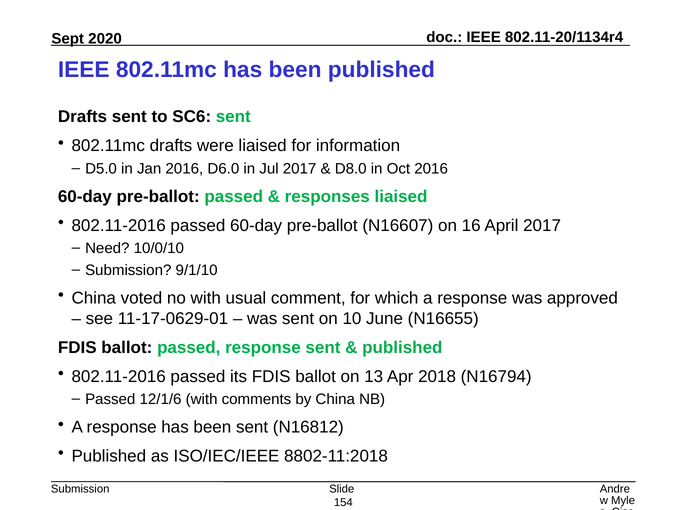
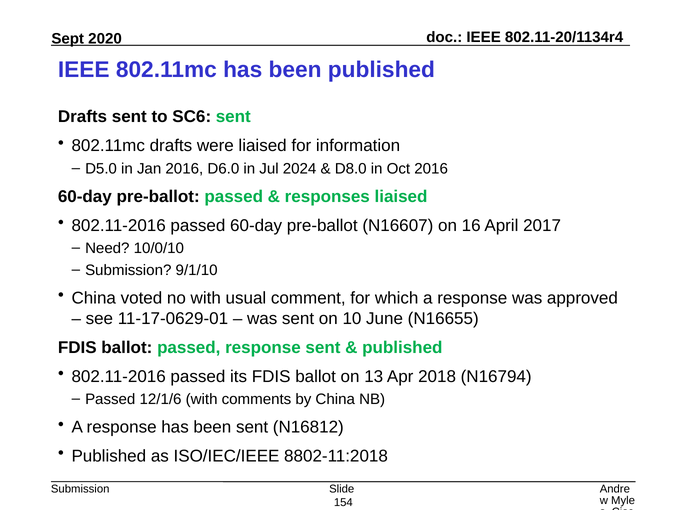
Jul 2017: 2017 -> 2024 (300, 169)
